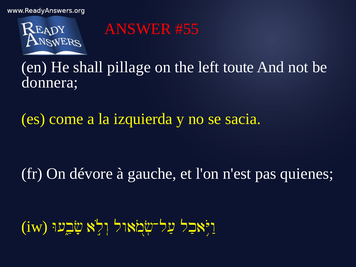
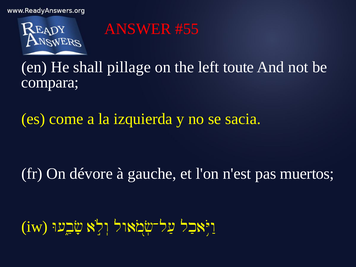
donnera: donnera -> compara (50, 82)
quienes: quienes -> muertos (307, 174)
